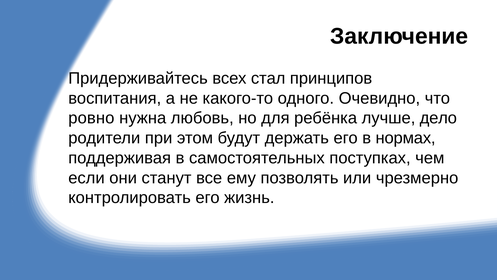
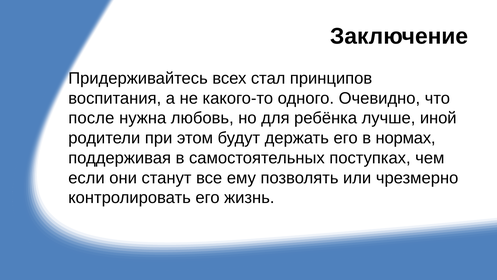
ровно: ровно -> после (91, 118)
дело: дело -> иной (438, 118)
